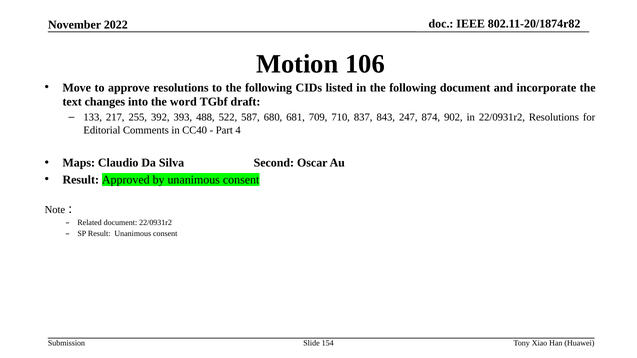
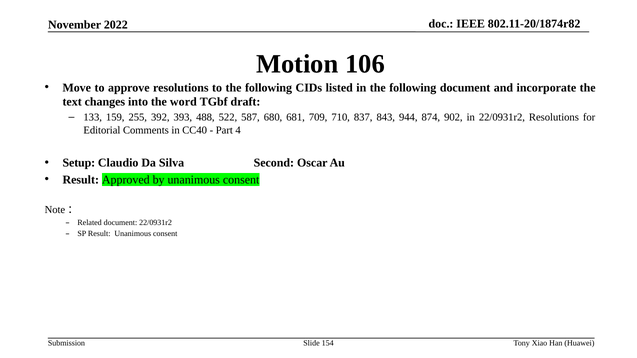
217: 217 -> 159 (115, 118)
247: 247 -> 944 (408, 118)
Maps: Maps -> Setup (79, 163)
